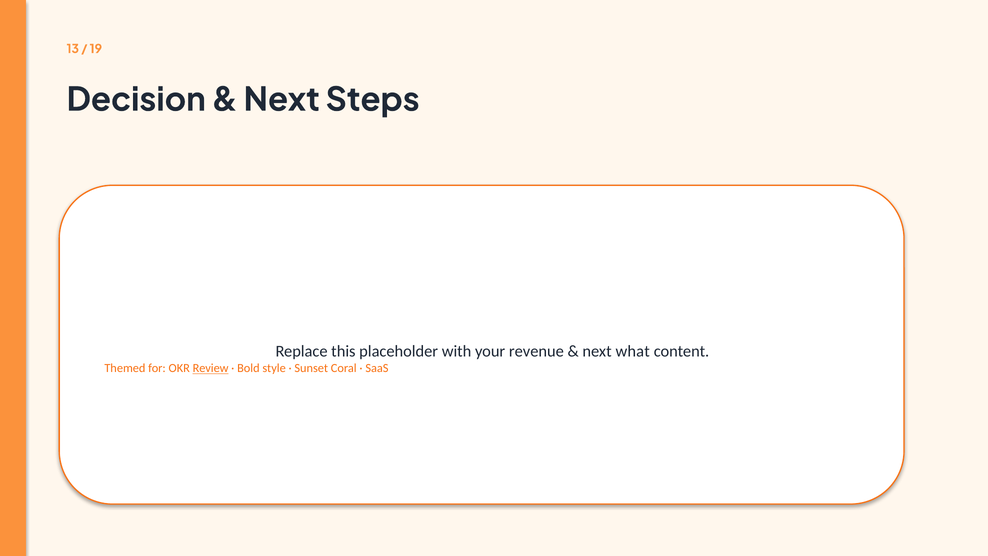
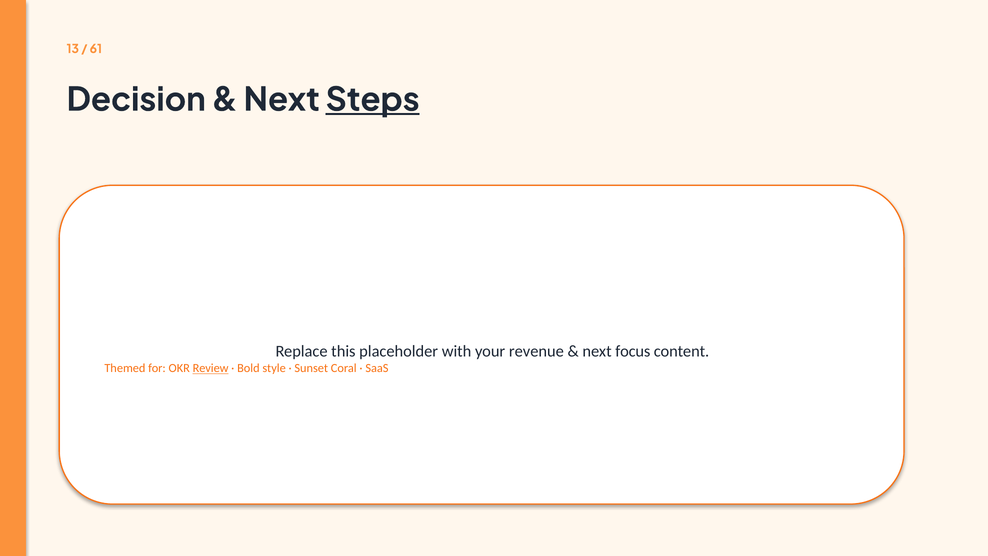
19: 19 -> 61 (96, 49)
Steps underline: none -> present (373, 100)
what: what -> focus (633, 351)
